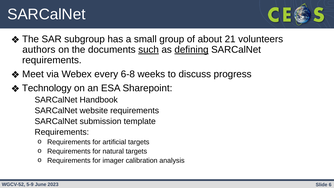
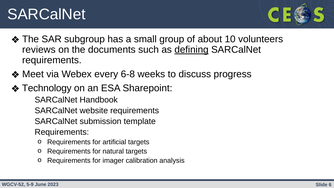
21: 21 -> 10 (230, 39)
authors: authors -> reviews (39, 50)
such underline: present -> none (149, 50)
